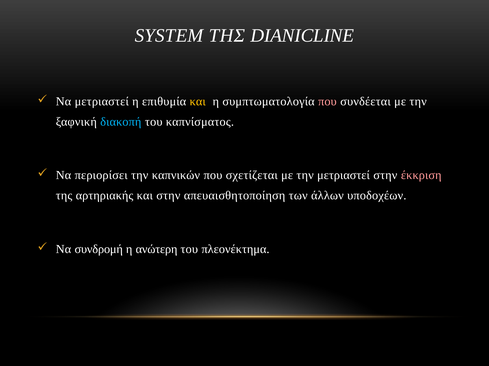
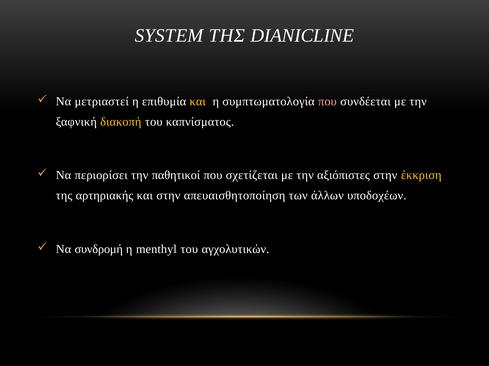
διακοπή colour: light blue -> yellow (121, 122)
καπνικών: καπνικών -> παθητικοί (176, 176)
την μετριαστεί: μετριαστεί -> αξιόπιστες (343, 176)
έκκριση colour: pink -> yellow (421, 176)
ανώτερη: ανώτερη -> menthyl (156, 250)
πλεονέκτημα: πλεονέκτημα -> αγχολυτικών (235, 250)
